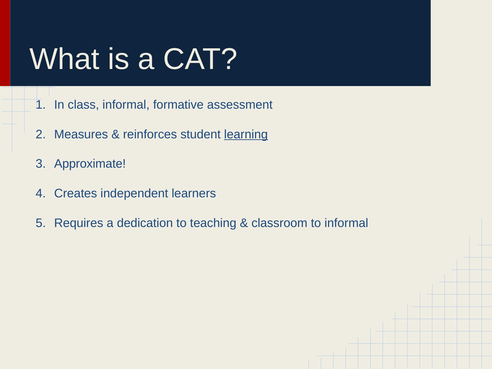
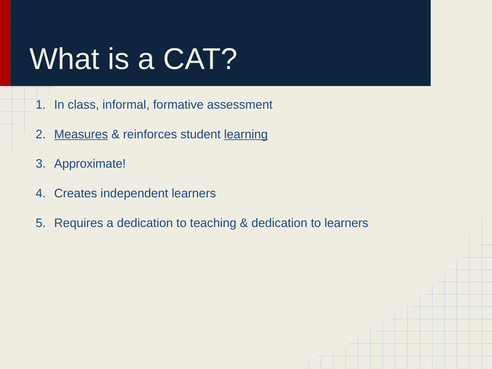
Measures underline: none -> present (81, 134)
classroom: classroom -> dedication (279, 223)
to informal: informal -> learners (346, 223)
